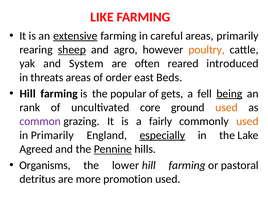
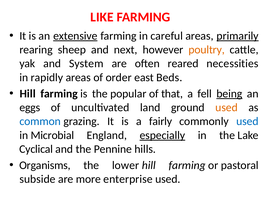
primarily underline: none -> present (238, 36)
sheep underline: present -> none (72, 50)
agro: agro -> next (126, 50)
introduced: introduced -> necessities (233, 64)
threats: threats -> rapidly (47, 77)
gets: gets -> that (172, 94)
rank: rank -> eggs (30, 108)
core: core -> land (150, 108)
common colour: purple -> blue (40, 121)
used colour: orange -> blue (247, 121)
in Primarily: Primarily -> Microbial (52, 135)
Agreed: Agreed -> Cyclical (36, 149)
Pennine underline: present -> none (113, 149)
detritus: detritus -> subside (37, 179)
promotion: promotion -> enterprise (128, 179)
